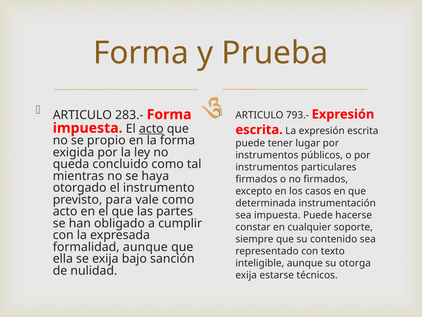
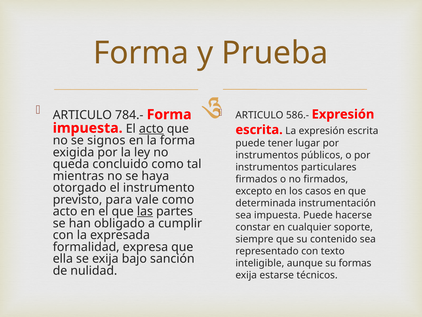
793.-: 793.- -> 586.- (298, 115)
283.-: 283.- -> 784.- (129, 115)
propio: propio -> signos (106, 140)
las underline: none -> present (145, 211)
formalidad aunque: aunque -> expresa (145, 247)
otorga: otorga -> formas (355, 263)
